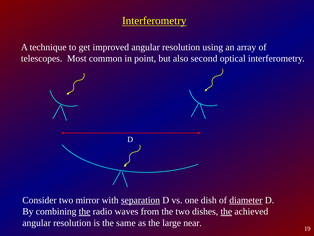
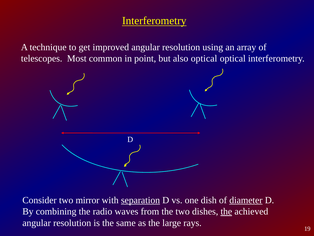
also second: second -> optical (204, 58)
the underline: present -> none (85, 211)
near: near -> rays (192, 222)
